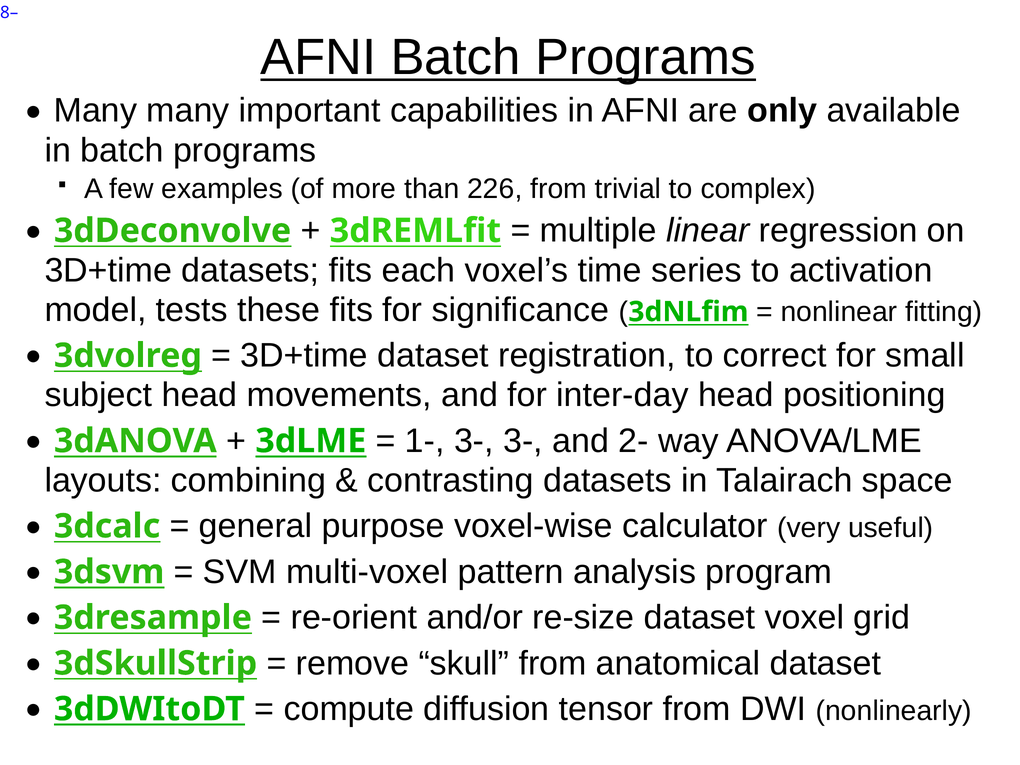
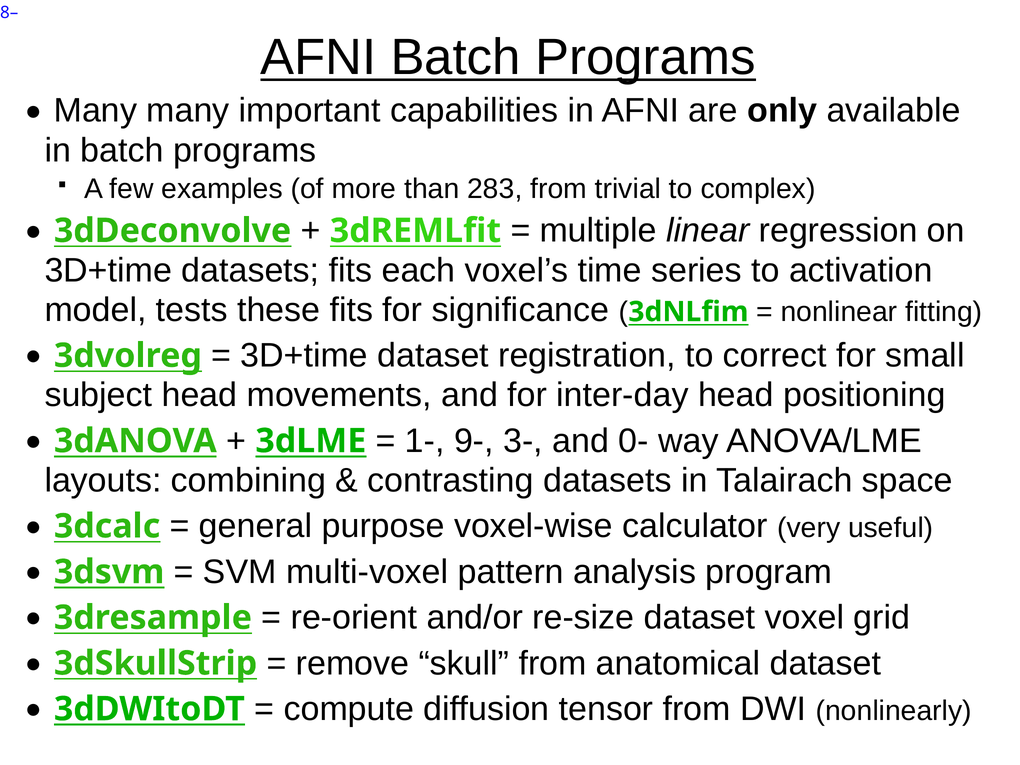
226: 226 -> 283 (495, 189)
1- 3-: 3- -> 9- (474, 441)
2-: 2- -> 0- (634, 441)
